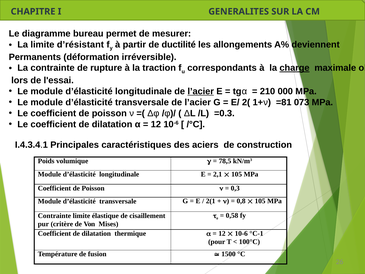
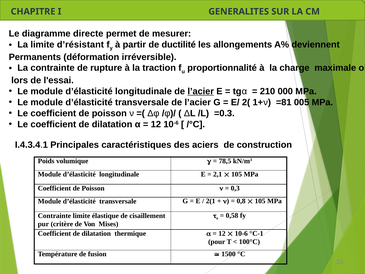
bureau: bureau -> directe (88, 34)
correspondants: correspondants -> proportionnalité (222, 68)
charge underline: present -> none (295, 68)
073: 073 -> 005 (302, 102)
